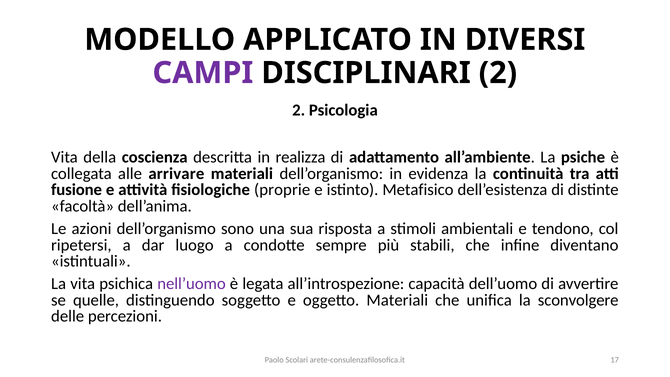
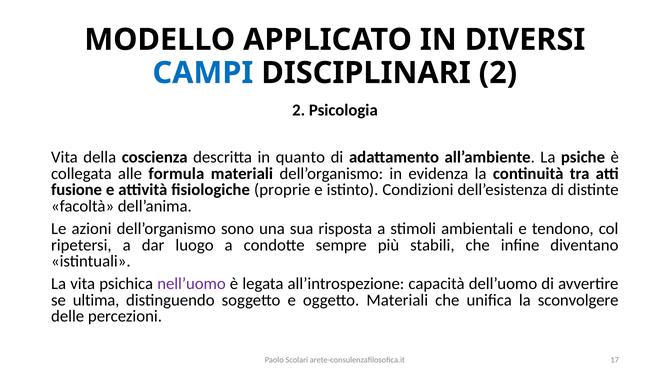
CAMPI colour: purple -> blue (203, 73)
realizza: realizza -> quanto (300, 157)
arrivare: arrivare -> formula (176, 174)
Metafisico: Metafisico -> Condizioni (418, 190)
quelle: quelle -> ultima (96, 300)
